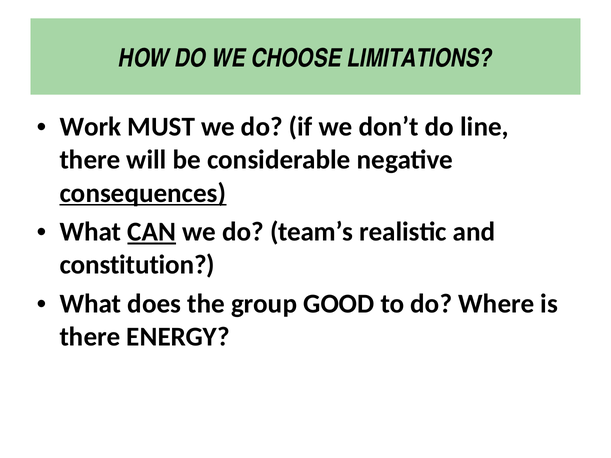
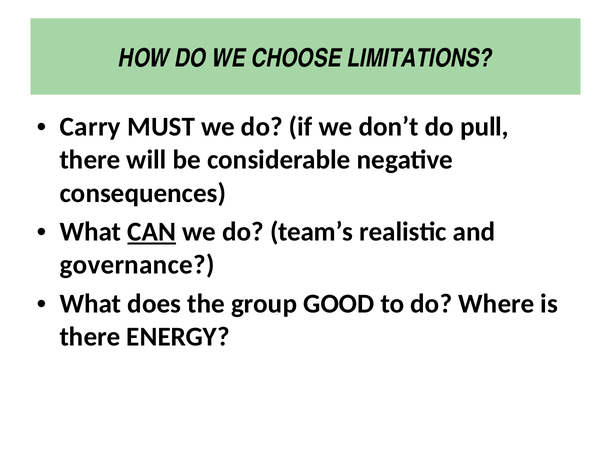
Work: Work -> Carry (90, 127)
line: line -> pull (485, 127)
consequences underline: present -> none (143, 193)
constitution: constitution -> governance (137, 265)
